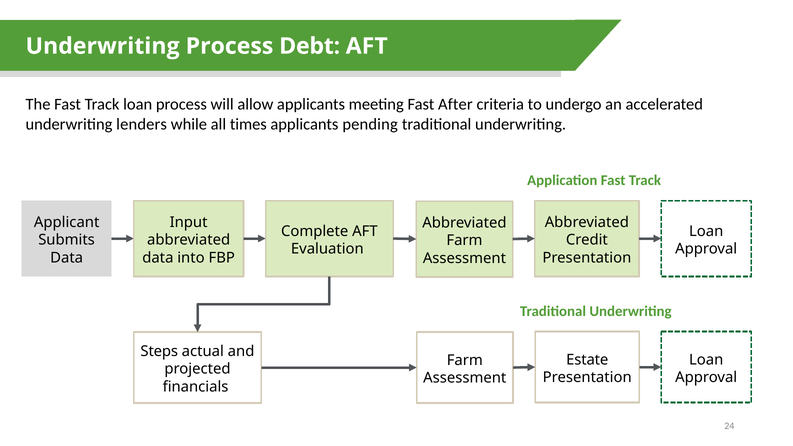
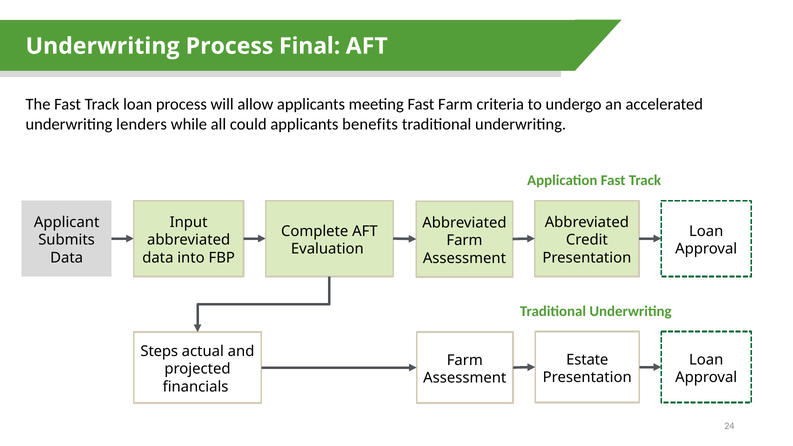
Debt: Debt -> Final (310, 46)
Fast After: After -> Farm (455, 104)
times: times -> could (248, 124)
pending: pending -> benefits (370, 124)
